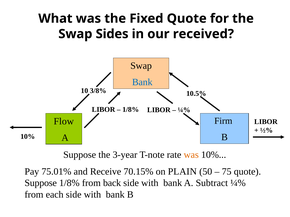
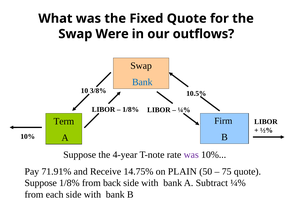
Sides: Sides -> Were (112, 34)
received: received -> outflows (203, 34)
Flow: Flow -> Term (64, 122)
3-year: 3-year -> 4-year (125, 155)
was colour: orange -> purple (191, 155)
75.01%: 75.01% -> 71.91% (56, 172)
70.15%: 70.15% -> 14.75% (138, 172)
